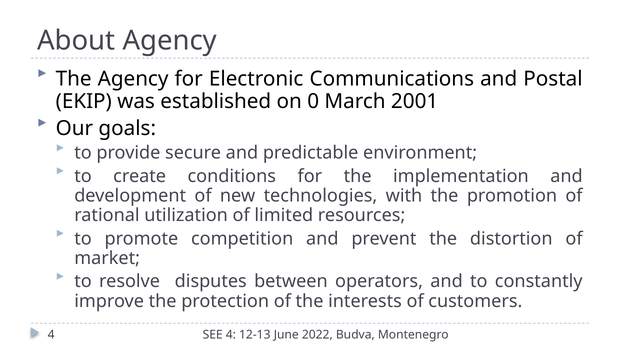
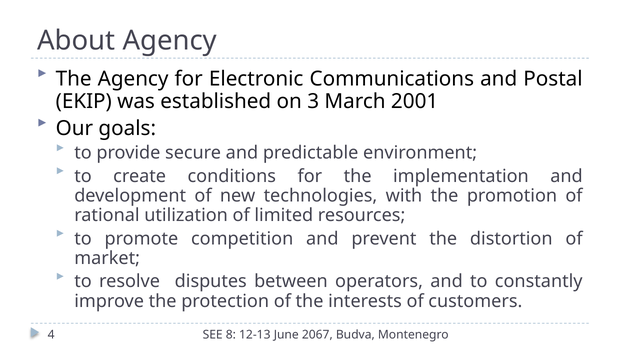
0: 0 -> 3 (313, 101)
SEE 4: 4 -> 8 (231, 334)
2022: 2022 -> 2067 (317, 334)
